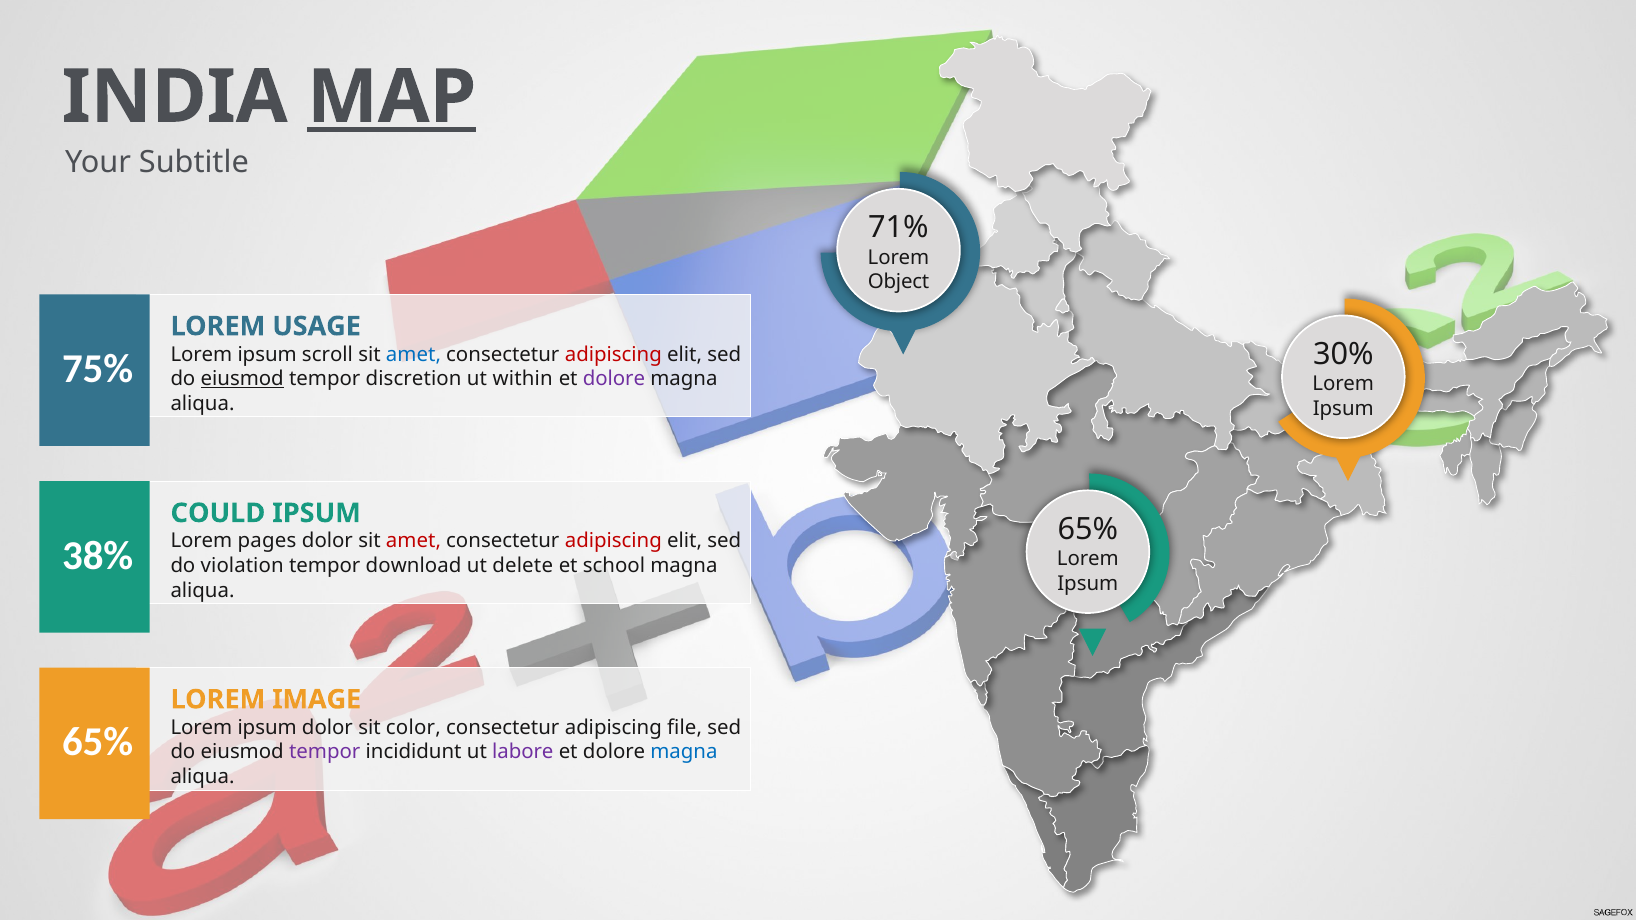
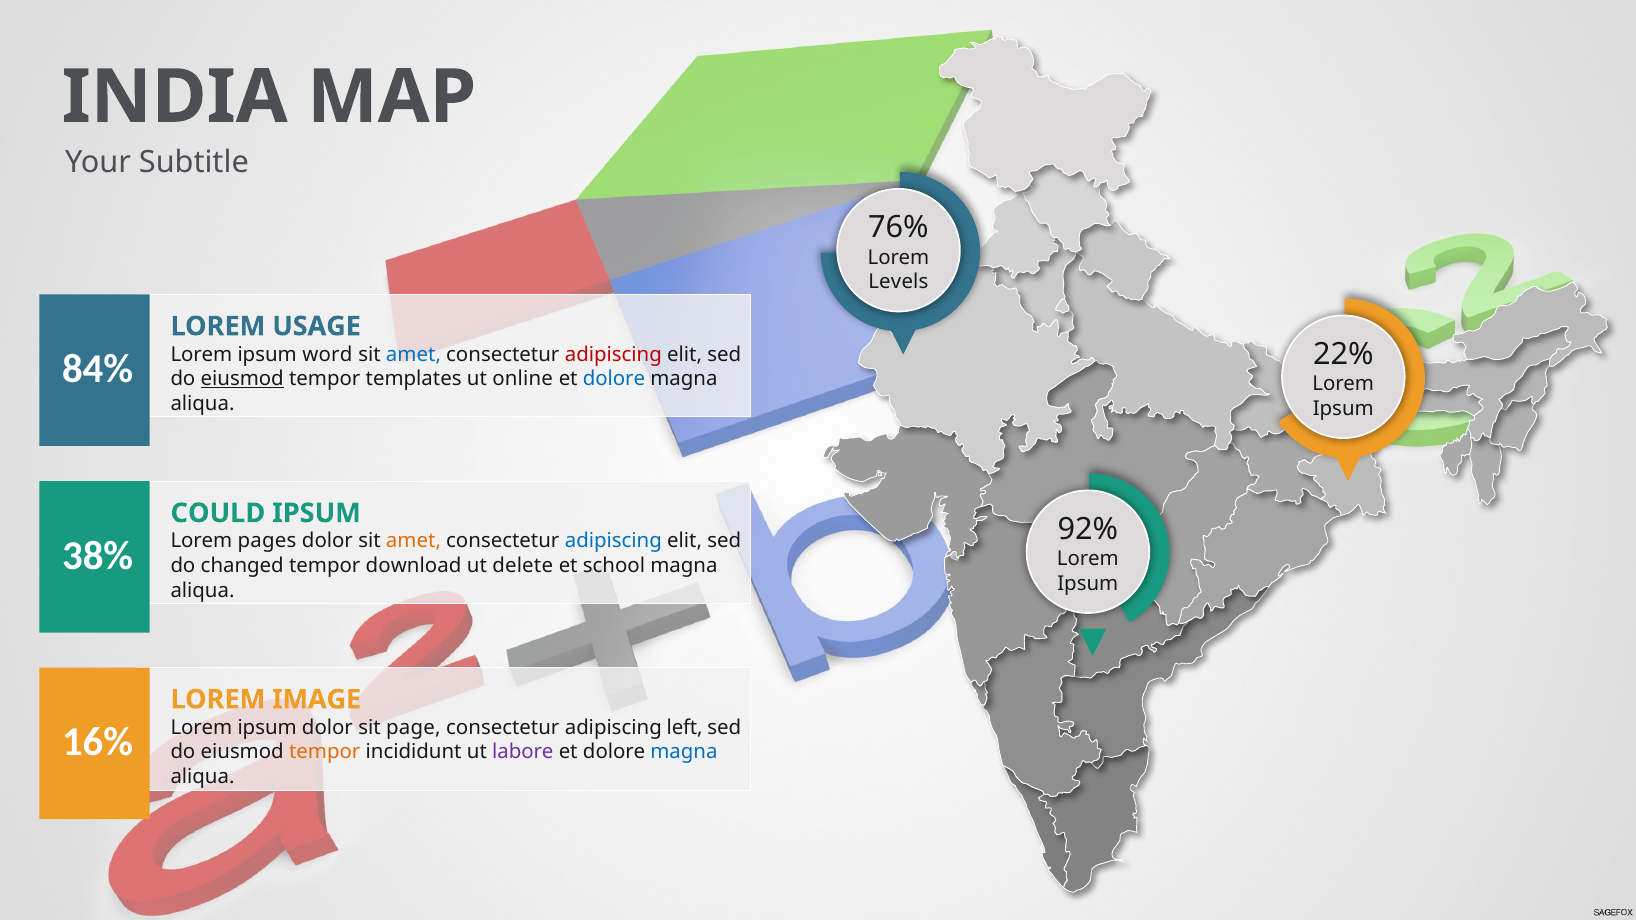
MAP underline: present -> none (392, 97)
71%: 71% -> 76% (898, 228)
Object: Object -> Levels (898, 282)
30%: 30% -> 22% (1343, 354)
scroll: scroll -> word (327, 354)
75%: 75% -> 84% (98, 369)
discretion: discretion -> templates (414, 379)
within: within -> online (523, 379)
dolore colour: purple -> blue (614, 379)
65%: 65% -> 92% (1088, 529)
amet colour: red -> orange (413, 541)
adipiscing colour: red -> blue (613, 541)
violation: violation -> changed (242, 566)
color: color -> page (413, 728)
file: file -> left (685, 728)
65%: 65% -> 16% (98, 742)
tempor colour: purple -> orange (325, 752)
